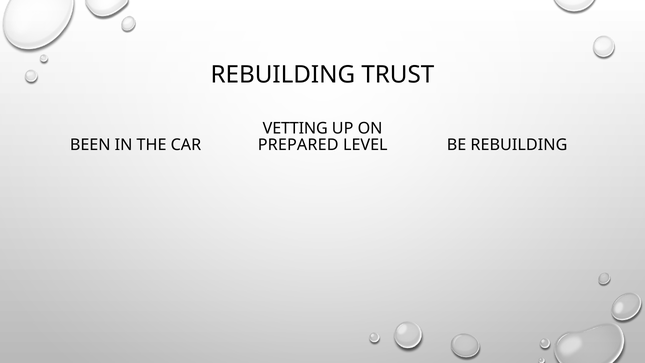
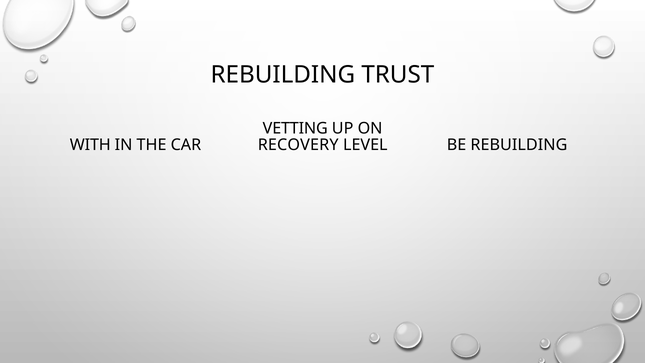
BEEN: BEEN -> WITH (90, 145)
PREPARED: PREPARED -> RECOVERY (298, 145)
